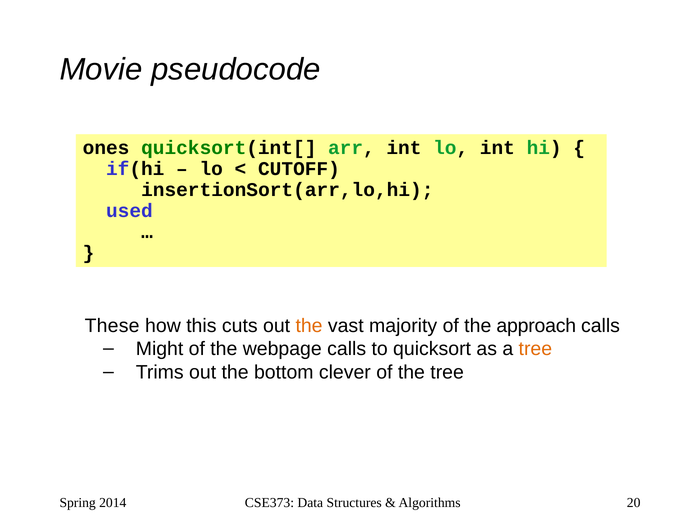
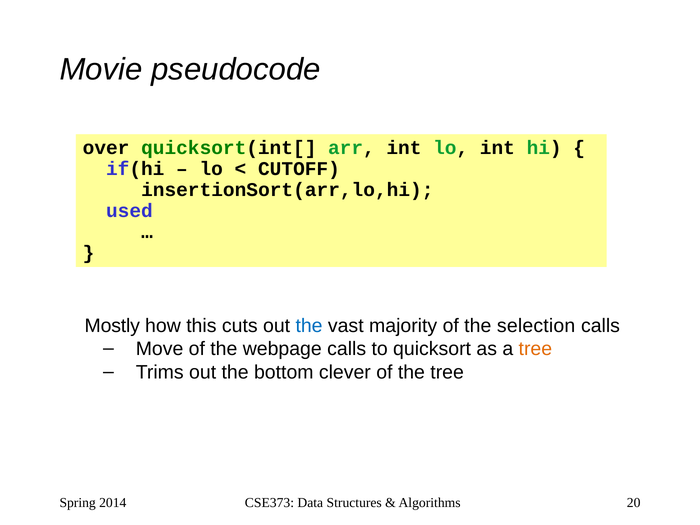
ones: ones -> over (106, 148)
These: These -> Mostly (112, 326)
the colour: orange -> blue (309, 326)
approach: approach -> selection (536, 326)
Might: Might -> Move (160, 349)
